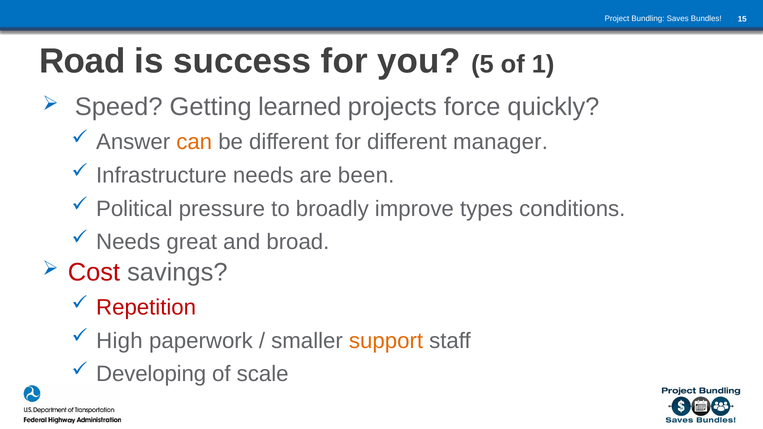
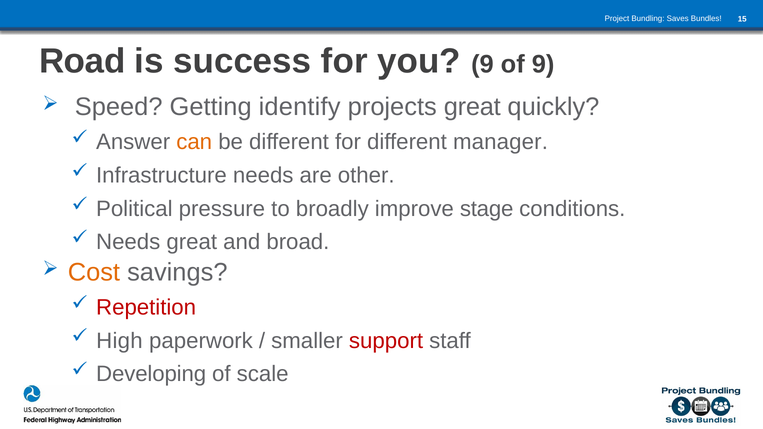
you 5: 5 -> 9 (482, 64)
of 1: 1 -> 9 (543, 64)
learned: learned -> identify (300, 107)
projects force: force -> great (472, 107)
been: been -> other (366, 175)
types: types -> stage (487, 209)
Cost colour: red -> orange (94, 272)
support colour: orange -> red (386, 341)
